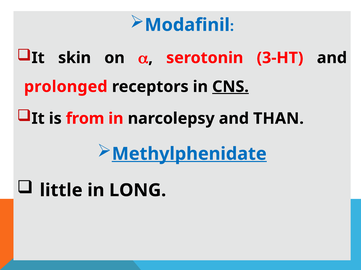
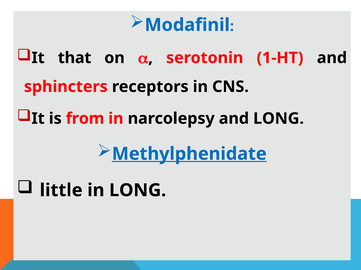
skin: skin -> that (75, 58)
3-HT: 3-HT -> 1-HT (280, 58)
prolonged: prolonged -> sphincters (66, 87)
CNS underline: present -> none (230, 87)
and THAN: THAN -> LONG (279, 119)
